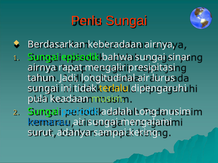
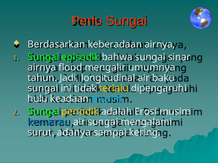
rapat: rapat -> flood (70, 68)
presipitasi: presipitasi -> umumnya (152, 68)
lurus: lurus -> baku (163, 78)
pula: pula -> hulu (38, 99)
musim colour: light green -> light blue (108, 99)
periodik colour: light blue -> yellow (80, 112)
Long: Long -> Erosi (146, 112)
